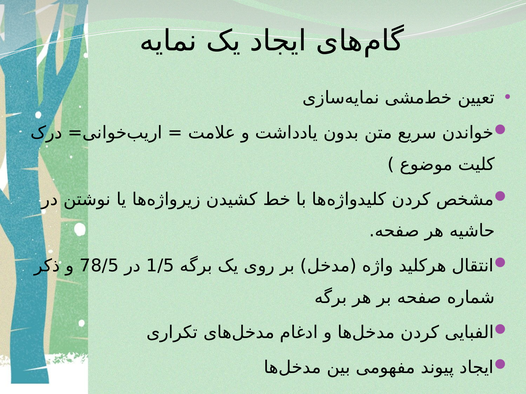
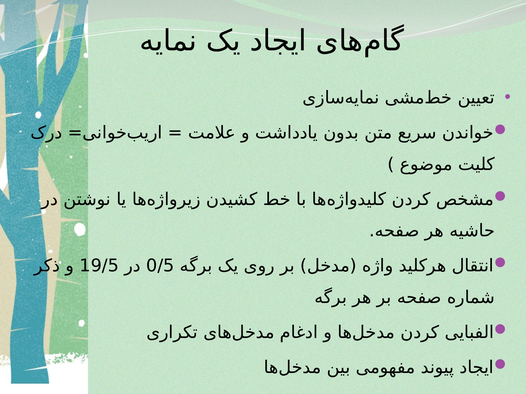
78/5: 78/5 -> 19/5 (99, 266)
1/5: 1/5 -> 0/5 (160, 266)
